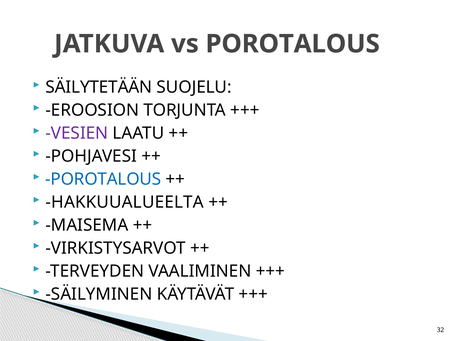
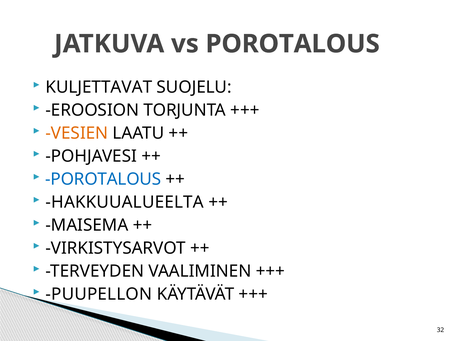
SÄILYTETÄÄN: SÄILYTETÄÄN -> KULJETTAVAT (99, 87)
VESIEN colour: purple -> orange (77, 133)
SÄILYMINEN: SÄILYMINEN -> PUUPELLON (99, 295)
